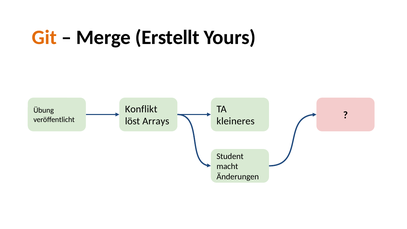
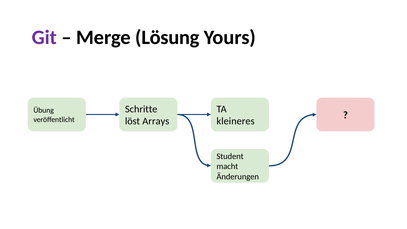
Git colour: orange -> purple (44, 38)
Erstellt: Erstellt -> Lösung (167, 38)
Konflikt: Konflikt -> Schritte (141, 109)
